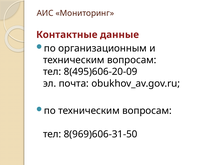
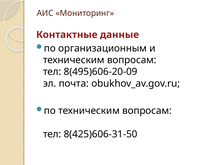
8(969)606-31-50: 8(969)606-31-50 -> 8(425)606-31-50 (101, 134)
